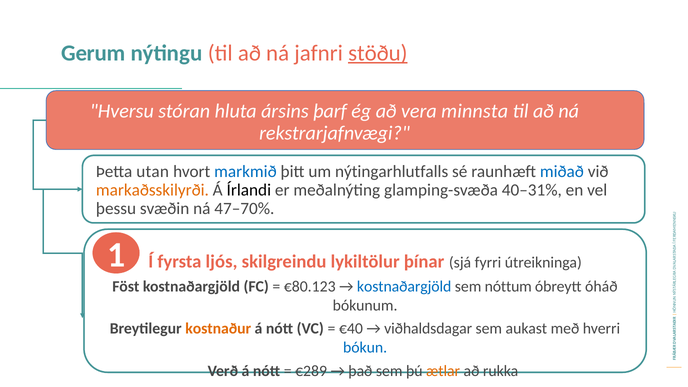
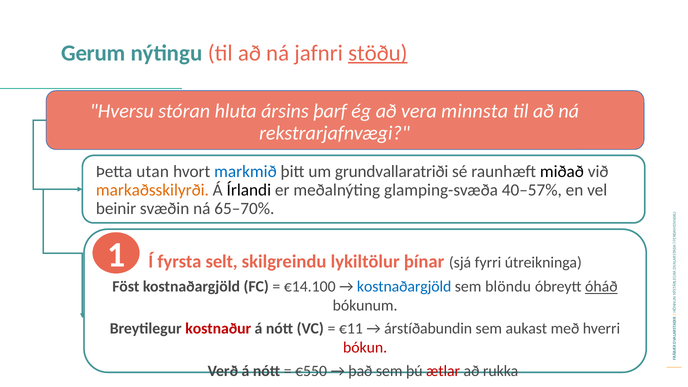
nýtingarhlutfalls: nýtingarhlutfalls -> grundvallaratriði (392, 172)
miðað colour: blue -> black (562, 172)
40–31%: 40–31% -> 40–57% (532, 190)
þessu: þessu -> beinir (116, 209)
47–70%: 47–70% -> 65–70% (244, 209)
ljós: ljós -> selt (222, 262)
€80.123: €80.123 -> €14.100 (310, 287)
nóttum: nóttum -> blöndu (508, 287)
óháð underline: none -> present (601, 287)
kostnaður colour: orange -> red (218, 329)
€40: €40 -> €11 (351, 329)
viðhaldsdagar: viðhaldsdagar -> árstíðabundin (428, 329)
bókun colour: blue -> red (365, 348)
€289: €289 -> €550 (311, 371)
ætlar colour: orange -> red (443, 371)
